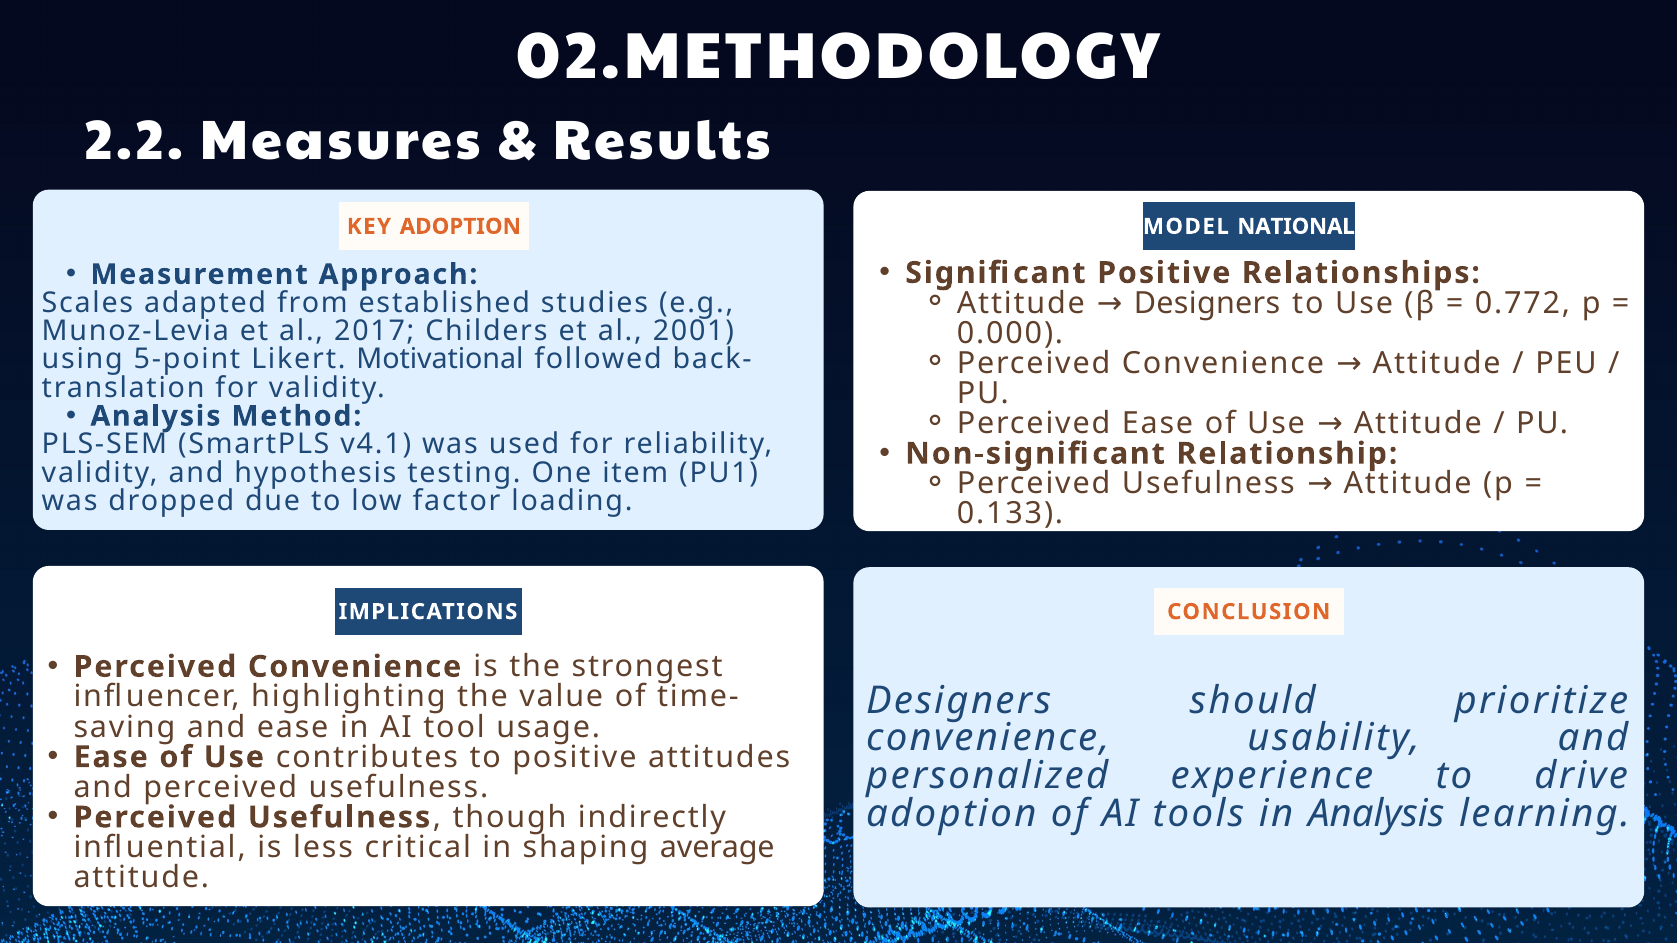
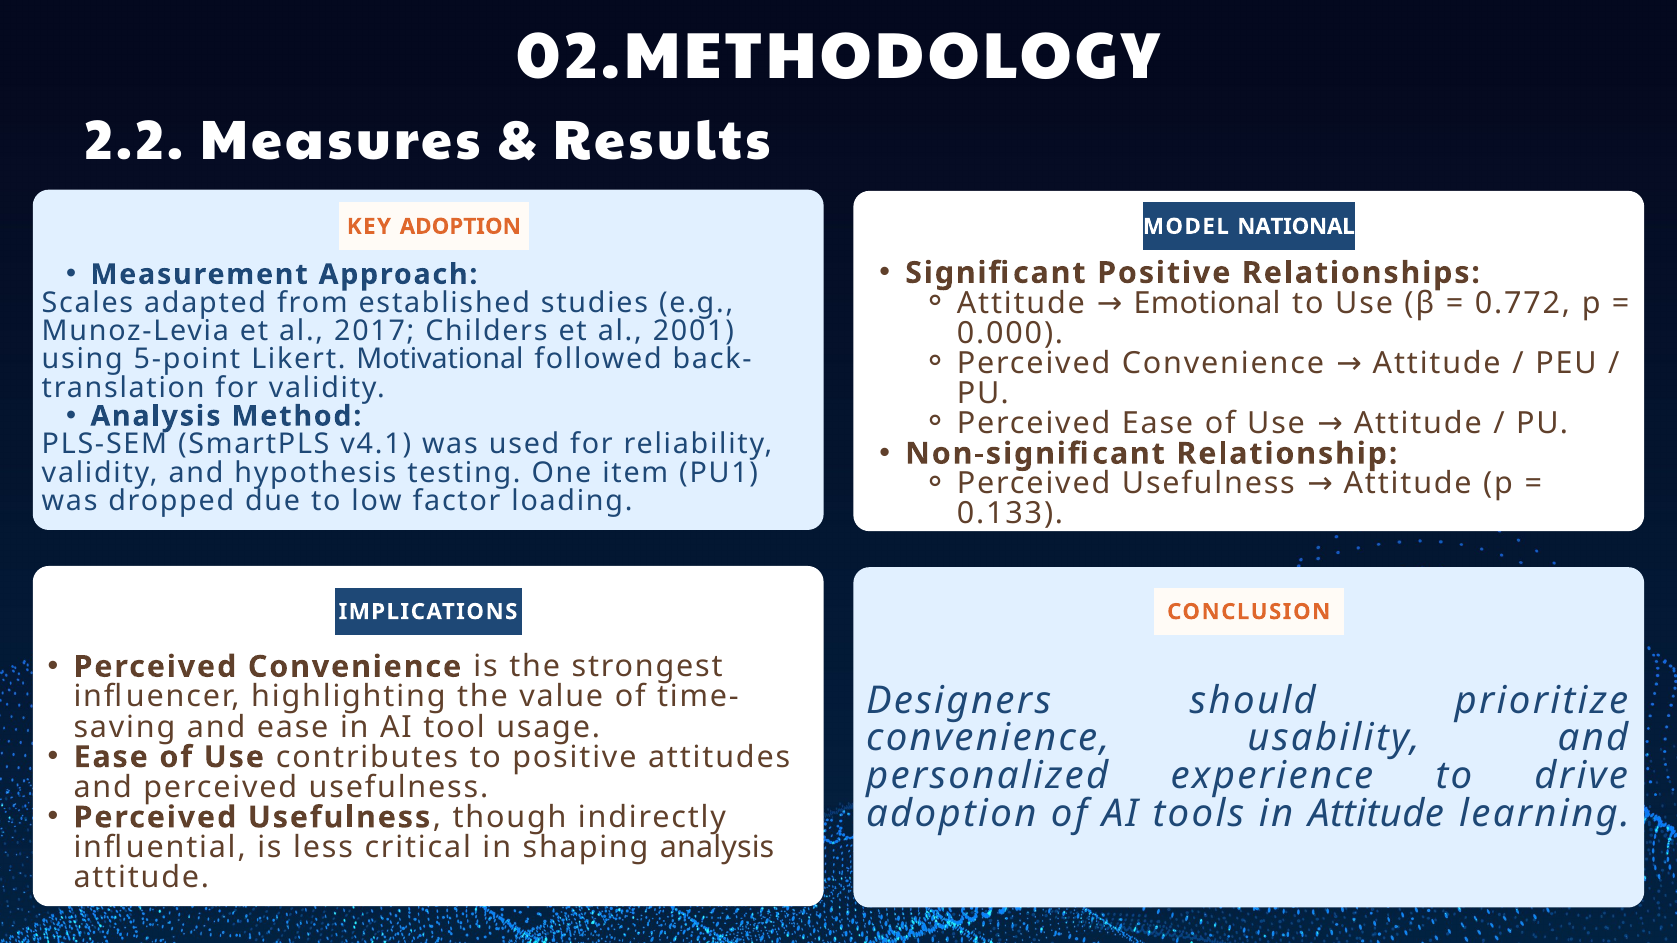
Designers: Designers -> Emotional (1207, 303)
in Analysis: Analysis -> Attitude (1376, 814)
shaping average: average -> analysis (717, 848)
